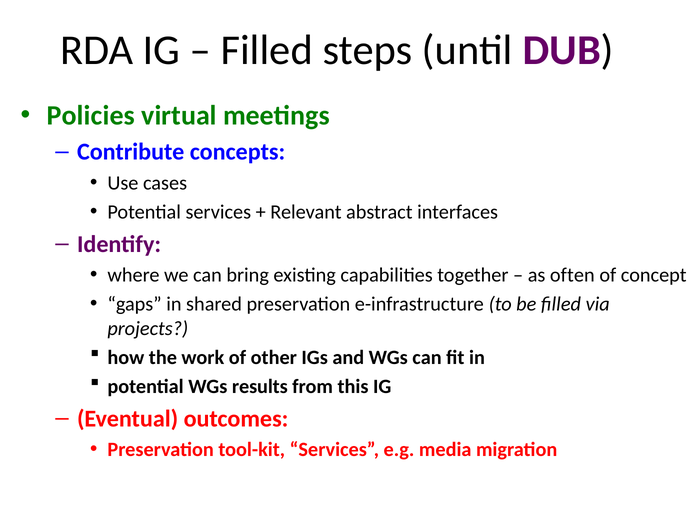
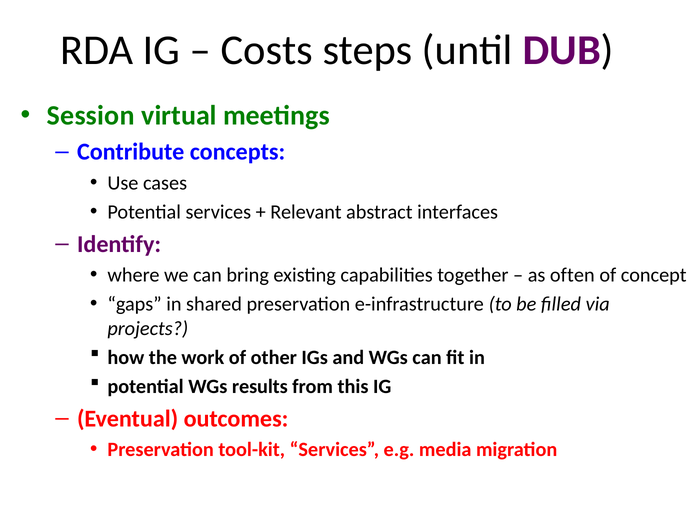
Filled: Filled -> Costs (267, 50)
Policies: Policies -> Session (91, 116)
